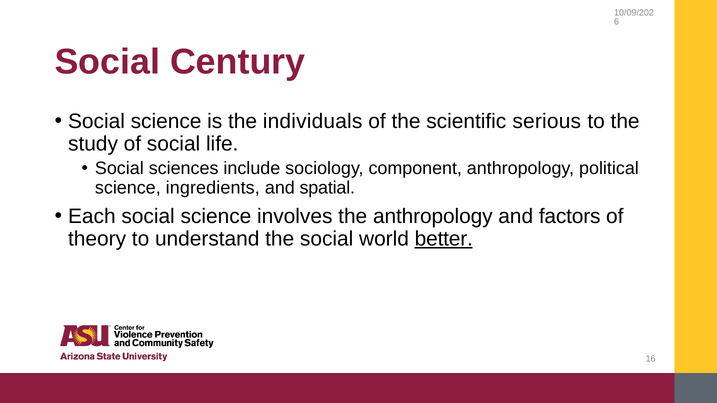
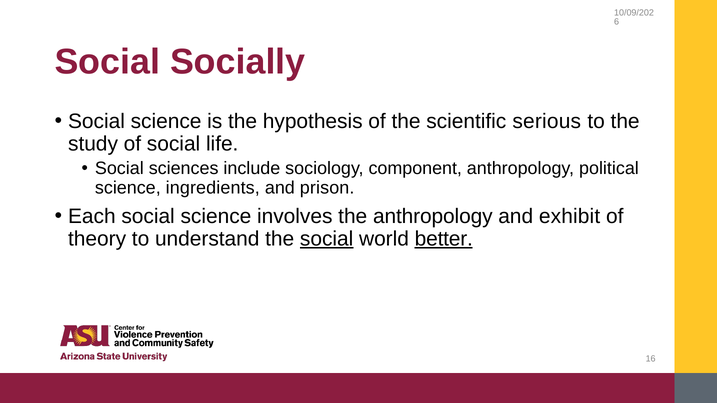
Century: Century -> Socially (238, 62)
individuals: individuals -> hypothesis (313, 121)
spatial: spatial -> prison (327, 188)
factors: factors -> exhibit (570, 216)
social underline: none -> present (327, 239)
